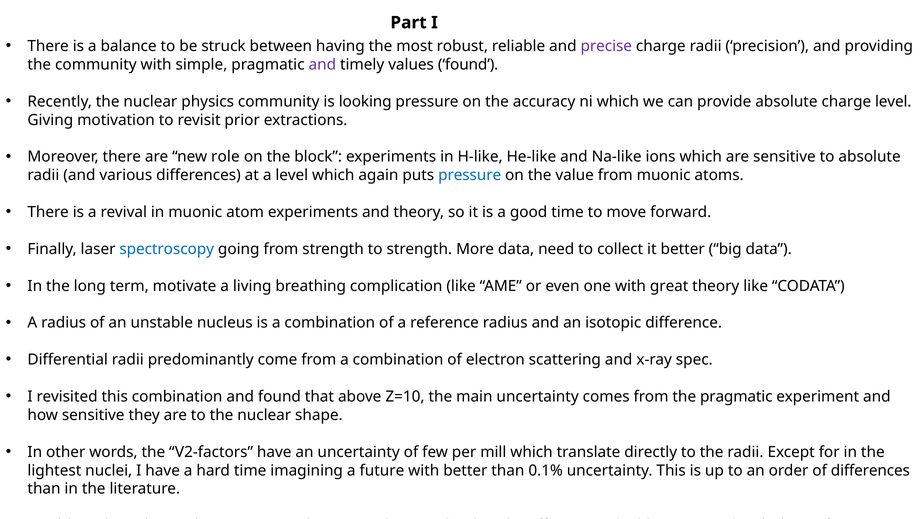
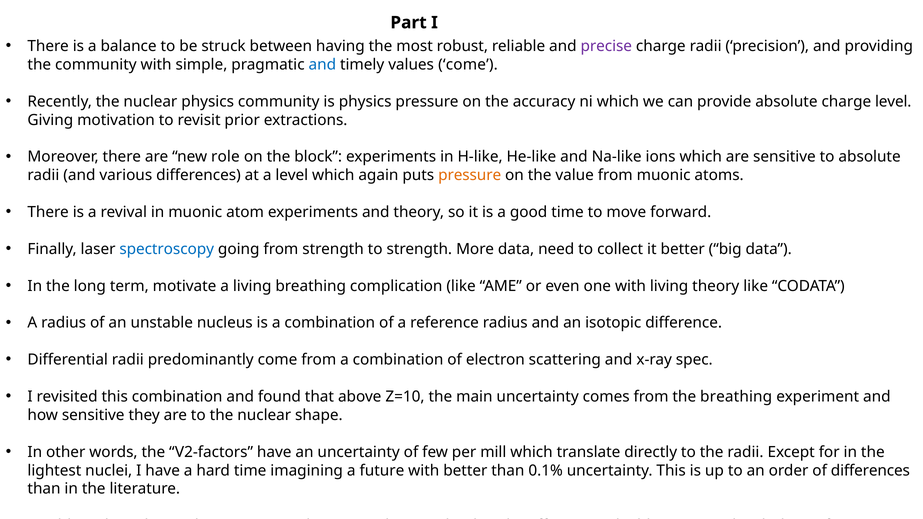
and colour: purple -> blue (322, 65)
values found: found -> come (468, 65)
is looking: looking -> physics (365, 102)
pressure colour: blue -> orange (470, 175)
with great: great -> living (669, 286)
the pragmatic: pragmatic -> breathing (736, 397)
